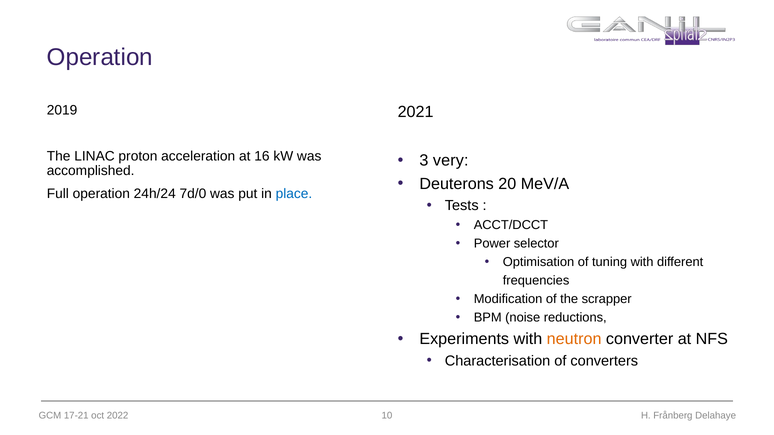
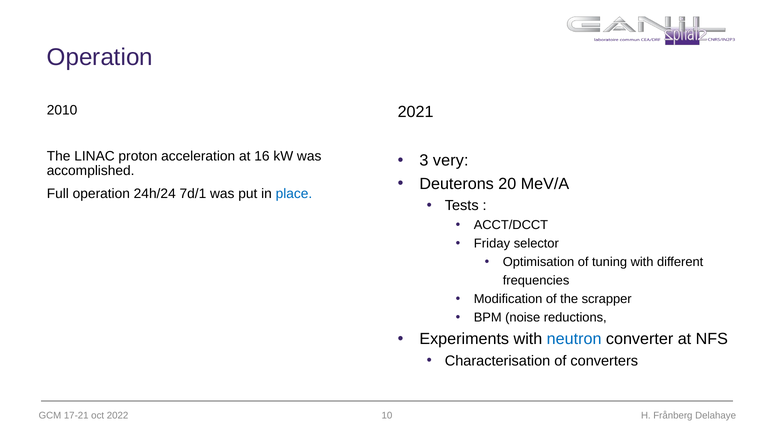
2019: 2019 -> 2010 (62, 110)
7d/0: 7d/0 -> 7d/1 (193, 194)
Power: Power -> Friday (492, 244)
neutron colour: orange -> blue (574, 339)
